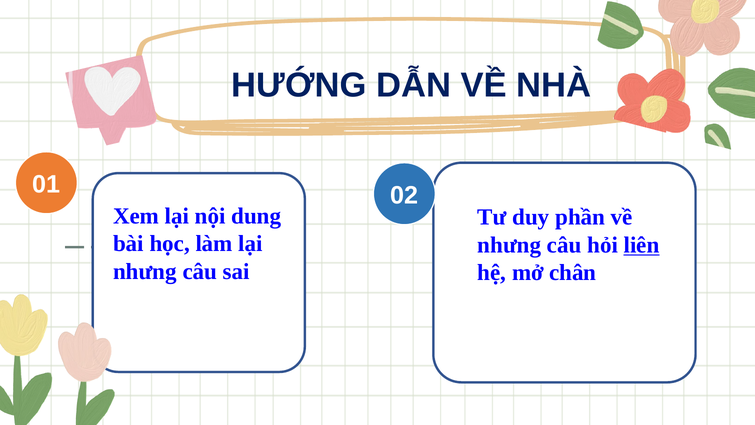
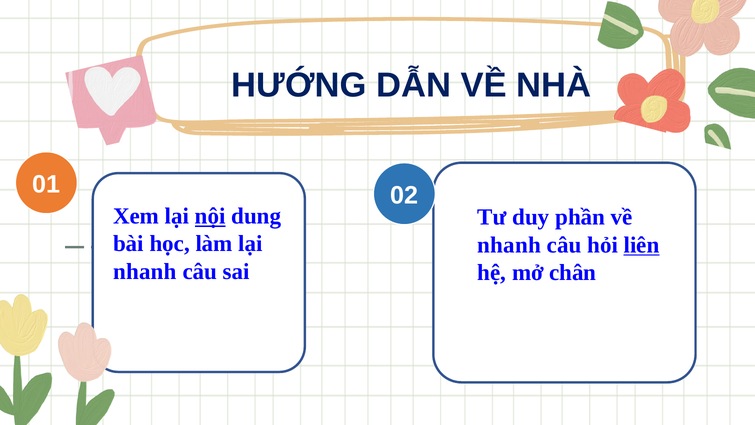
nội underline: none -> present (210, 216)
nhưng: nhưng -> nhanh (509, 245)
nhưng: nhưng -> nhanh (145, 271)
